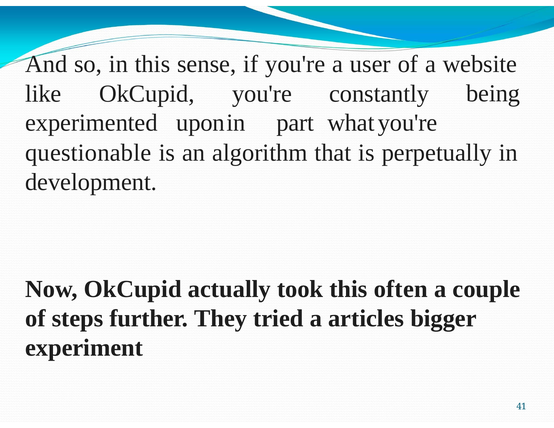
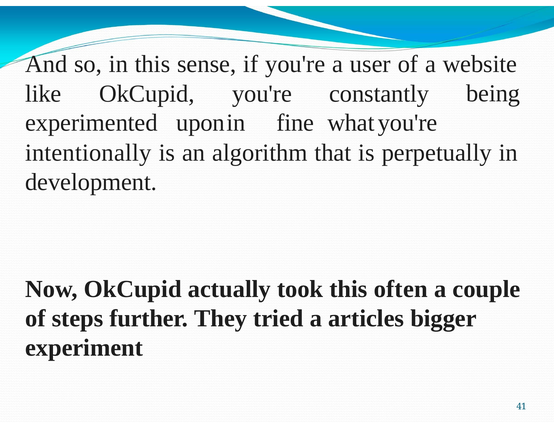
part: part -> fine (295, 123)
questionable: questionable -> intentionally (88, 153)
